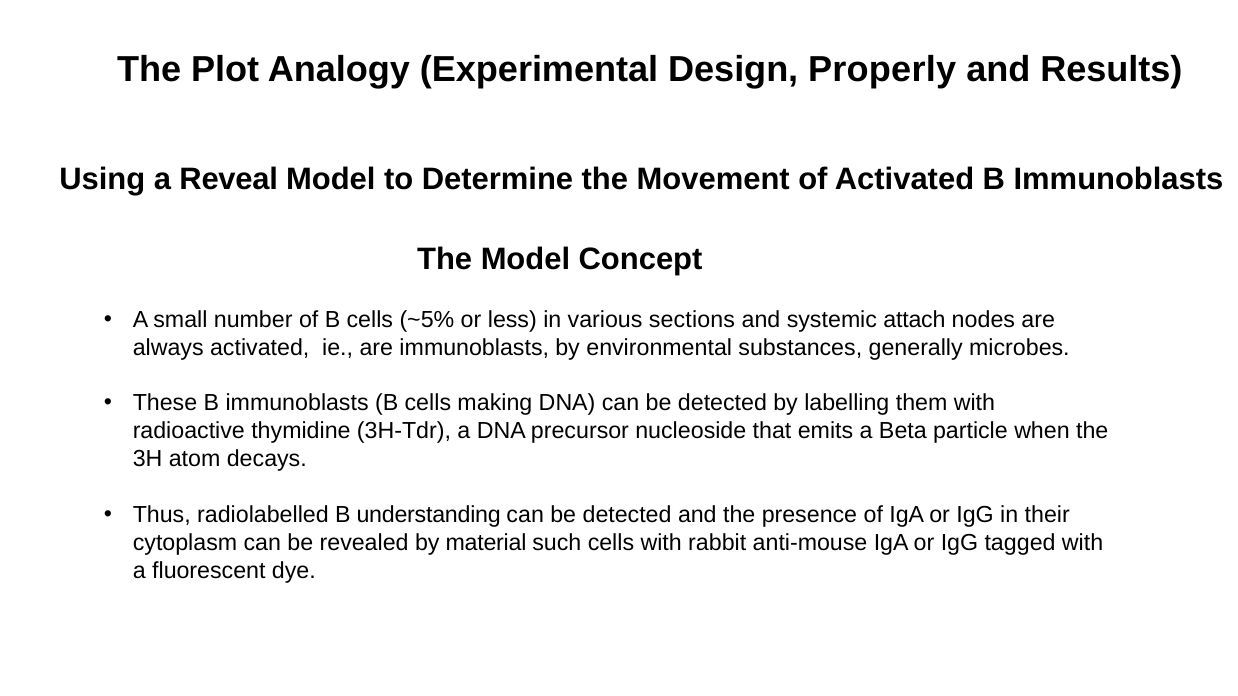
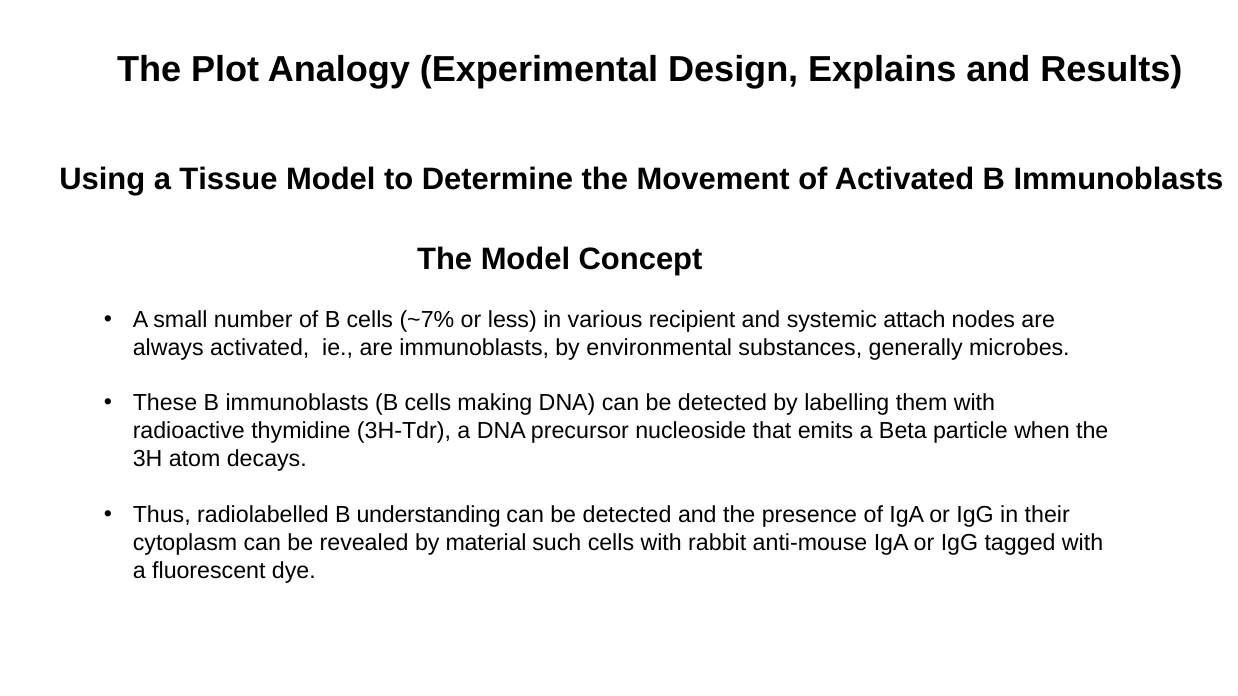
Properly: Properly -> Explains (882, 70)
Reveal: Reveal -> Tissue (229, 179)
~5%: ~5% -> ~7% (427, 320)
sections: sections -> recipient (692, 320)
